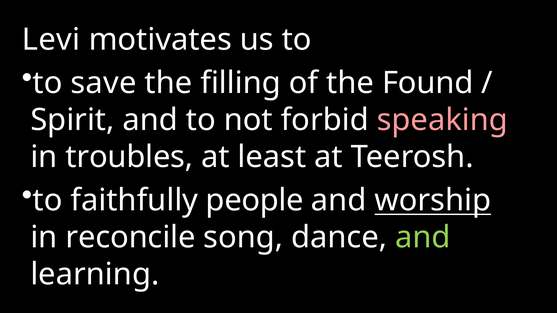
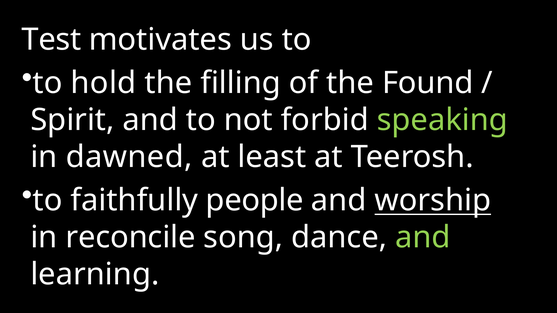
Levi: Levi -> Test (51, 40)
save: save -> hold (103, 83)
speaking colour: pink -> light green (442, 120)
troubles: troubles -> dawned (129, 157)
